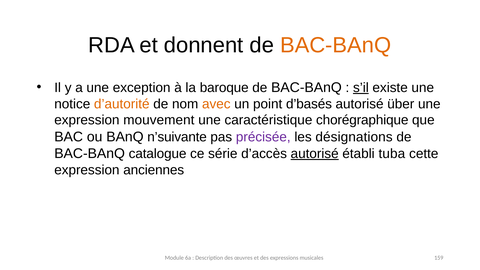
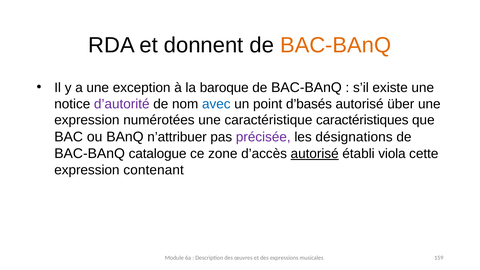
s’il underline: present -> none (361, 88)
d’autorité colour: orange -> purple (122, 104)
avec colour: orange -> blue (216, 104)
mouvement: mouvement -> numérotées (159, 120)
chorégraphique: chorégraphique -> caractéristiques (362, 120)
n’suivante: n’suivante -> n’attribuer (177, 137)
série: série -> zone (223, 154)
tuba: tuba -> viola (392, 154)
anciennes: anciennes -> contenant (154, 170)
